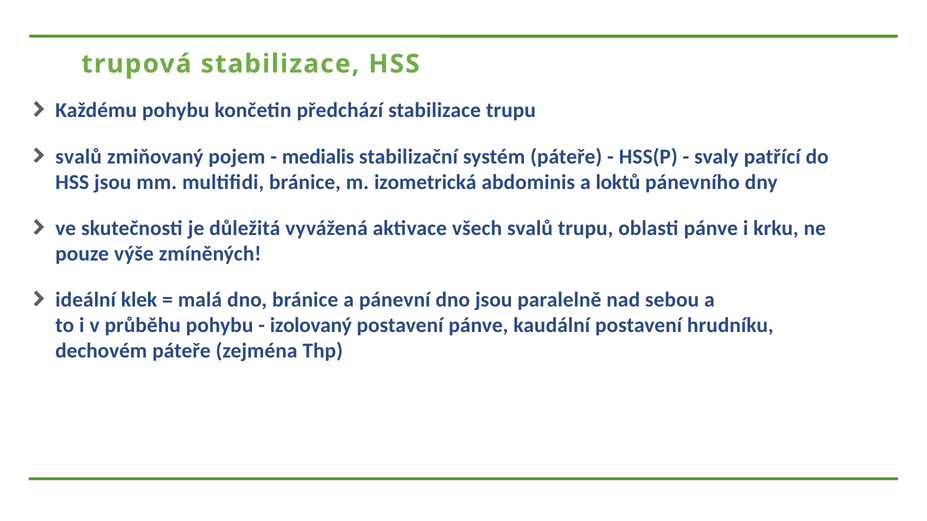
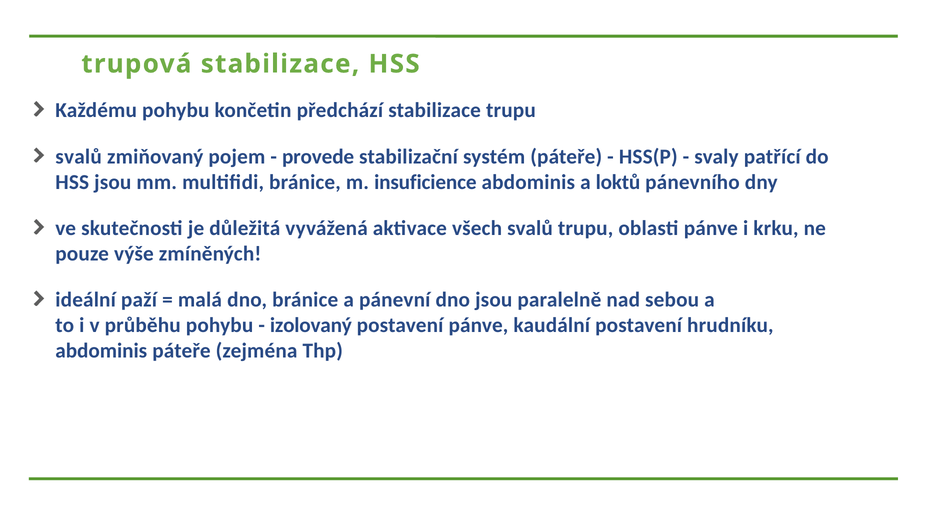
medialis: medialis -> provede (318, 157)
izometrická: izometrická -> insuficience (425, 182)
klek: klek -> paží (139, 300)
dechovém: dechovém -> abdominis (101, 351)
